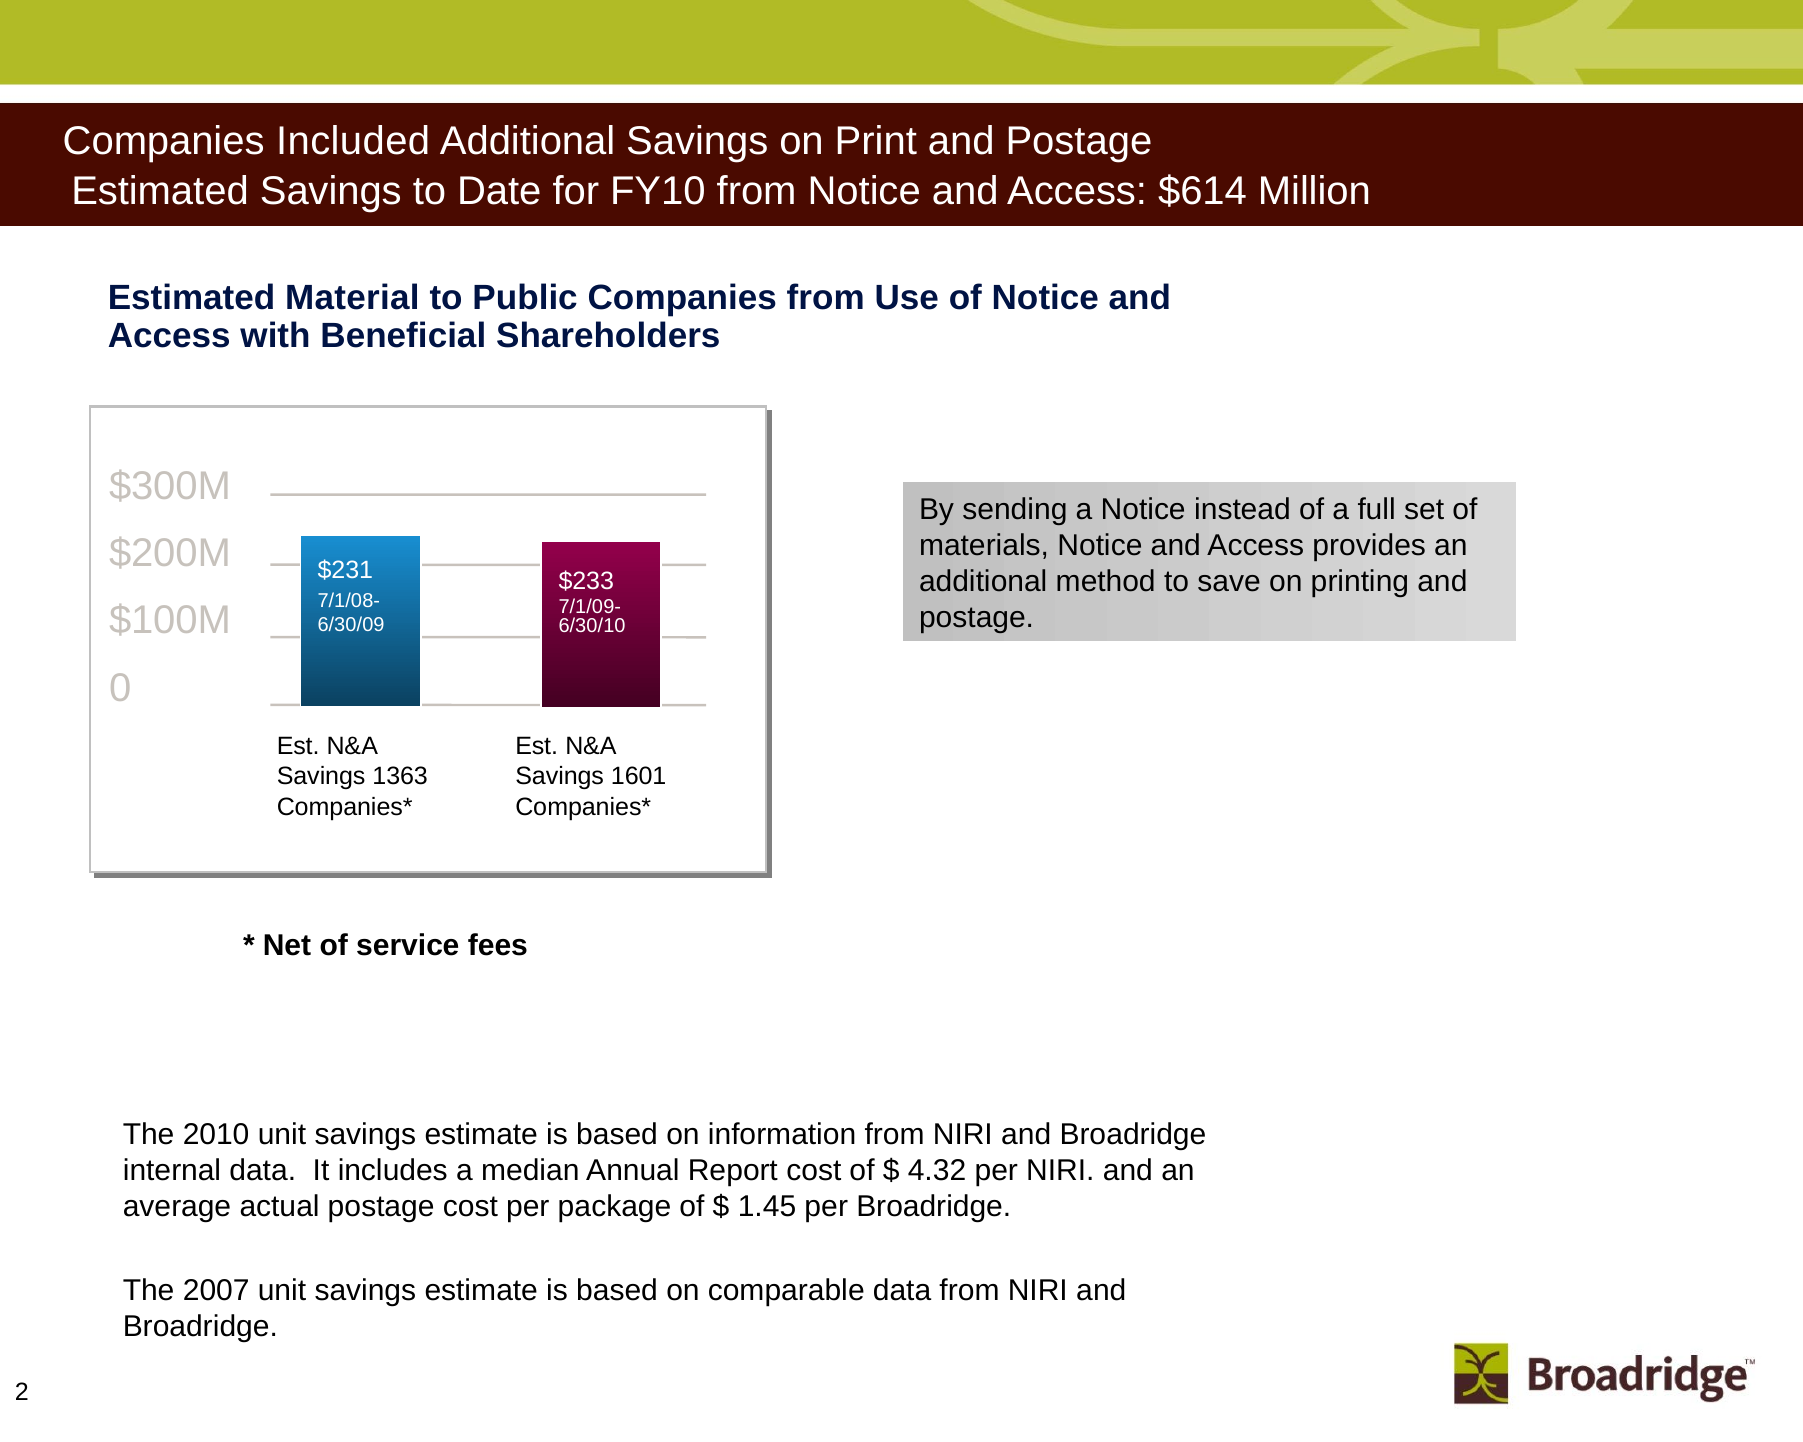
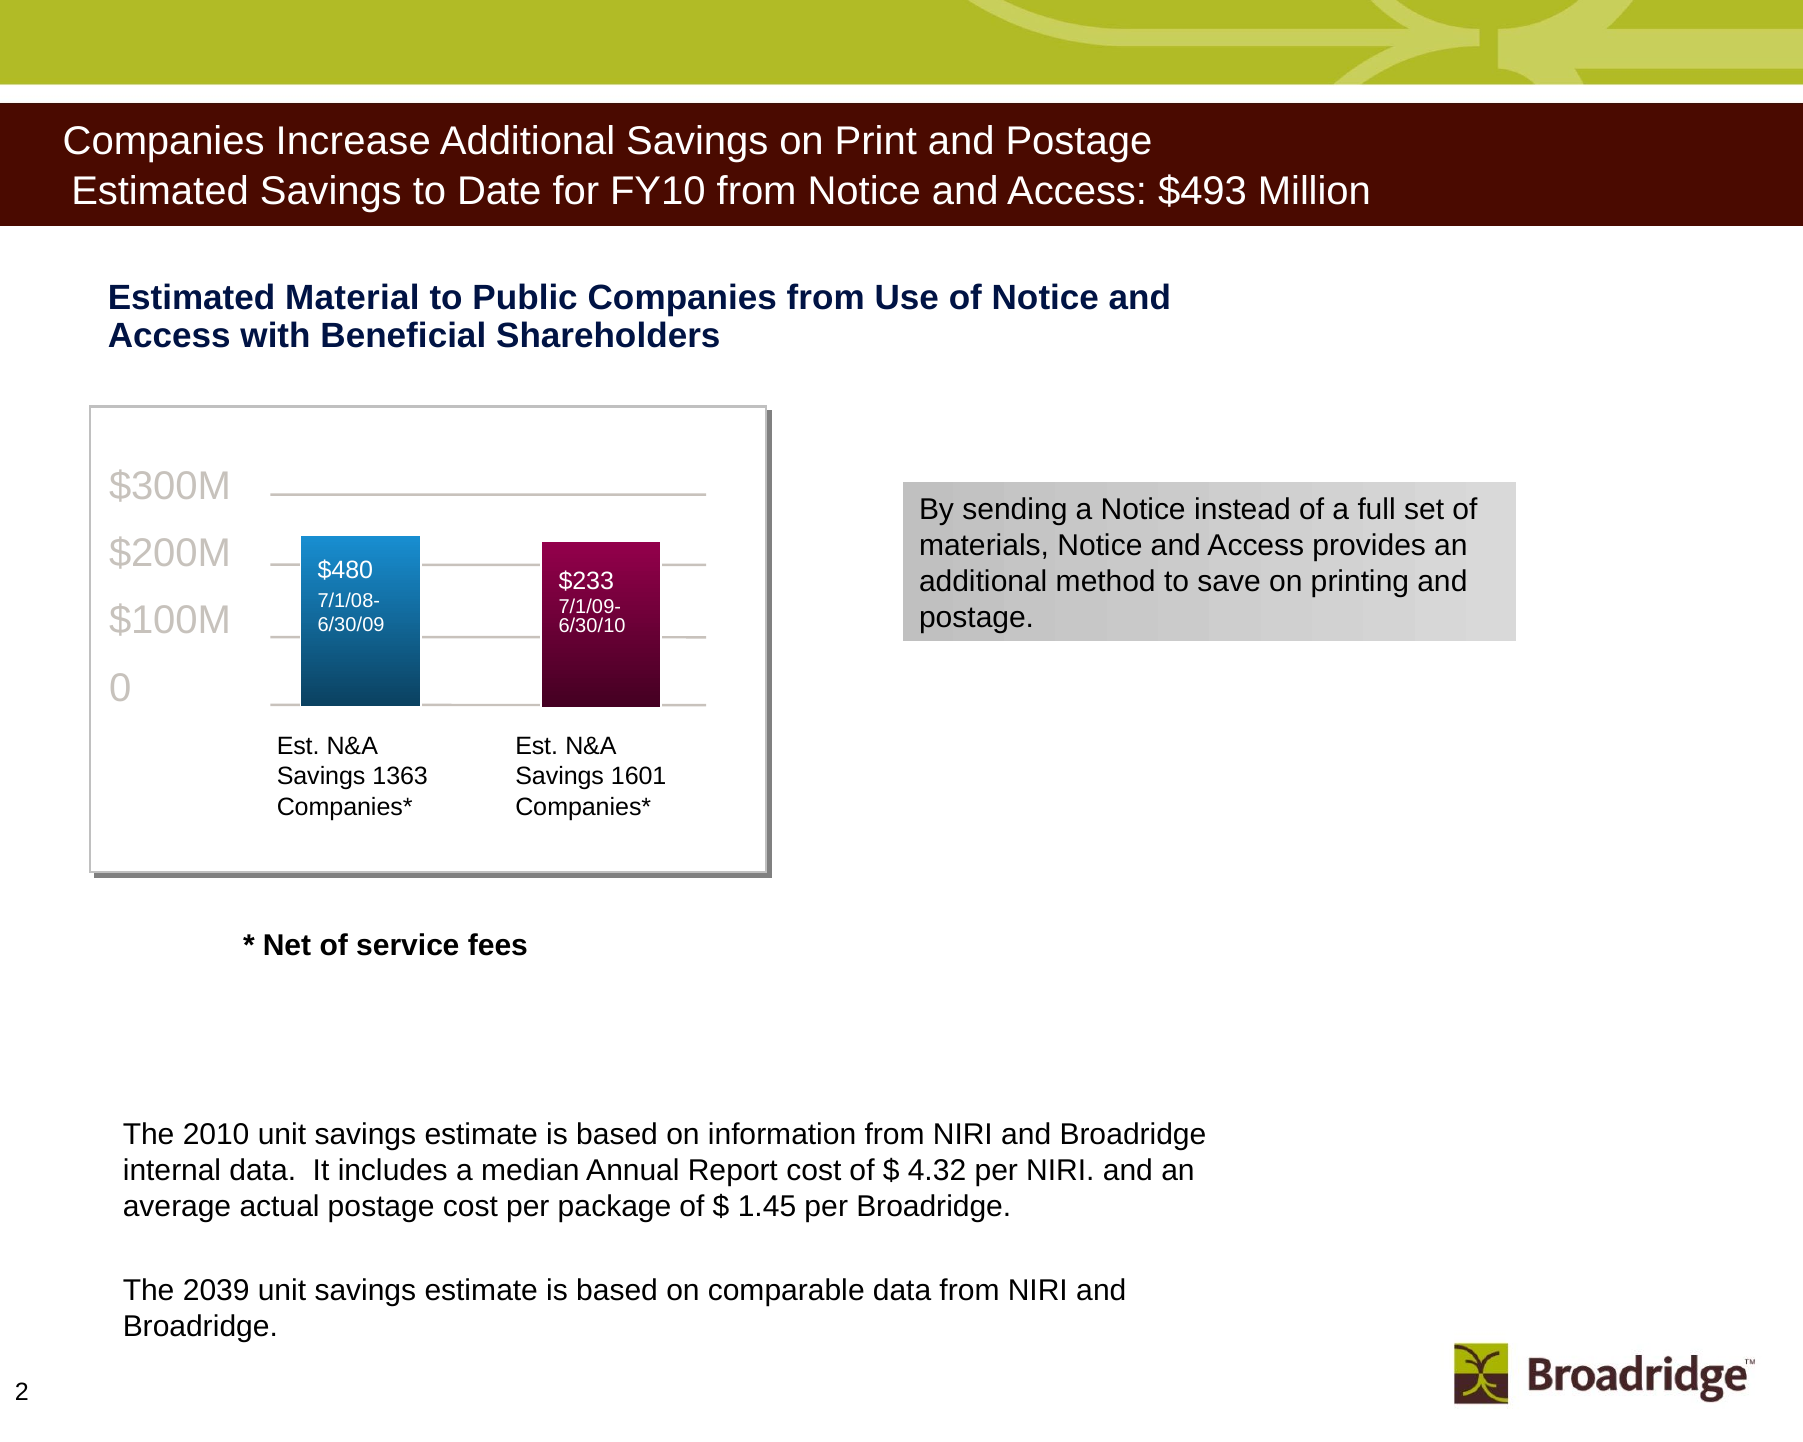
Included: Included -> Increase (353, 141)
$614: $614 -> $493 (1203, 191)
$231: $231 -> $480 (345, 570)
2007: 2007 -> 2039 (216, 1291)
